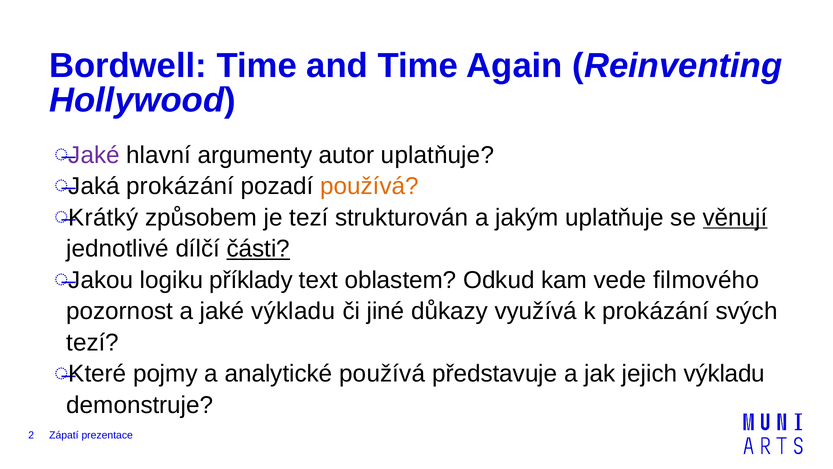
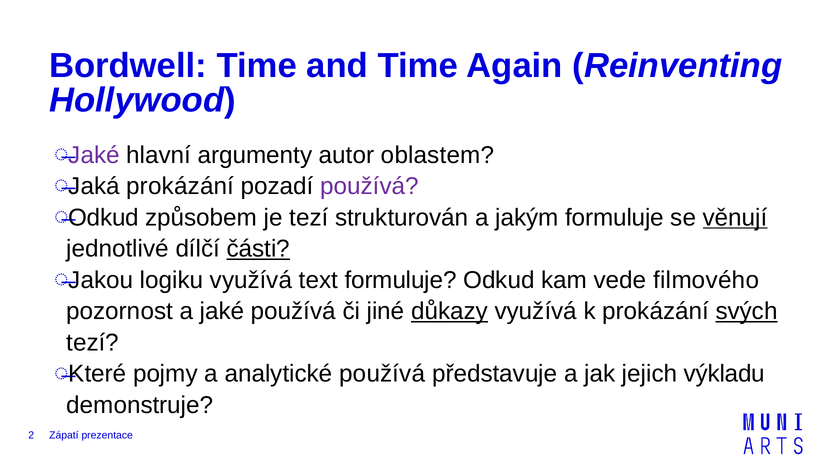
autor uplatňuje: uplatňuje -> oblastem (437, 155)
používá colour: orange -> purple (370, 186)
Krátký: Krátký -> Odkud (104, 217)
jakým uplatňuje: uplatňuje -> formuluje (615, 217)
logiku příklady: příklady -> využívá (251, 280)
text oblastem: oblastem -> formuluje (401, 280)
jaké výkladu: výkladu -> používá (293, 311)
důkazy underline: none -> present (450, 311)
svých underline: none -> present (747, 311)
